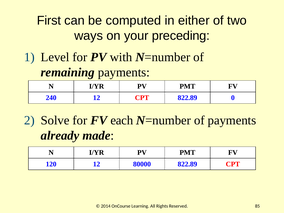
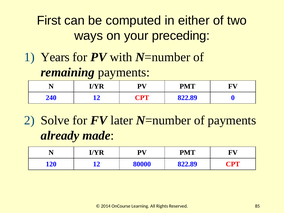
Level: Level -> Years (55, 57)
each: each -> later (122, 120)
